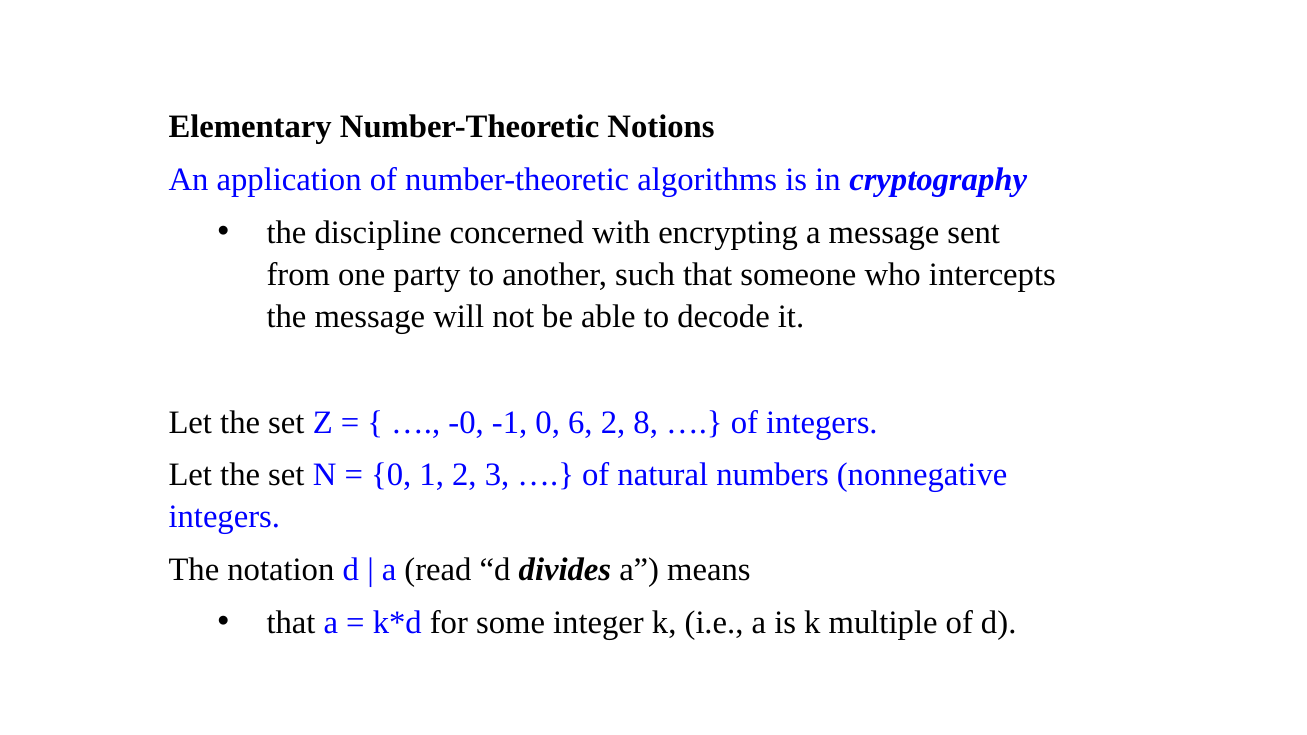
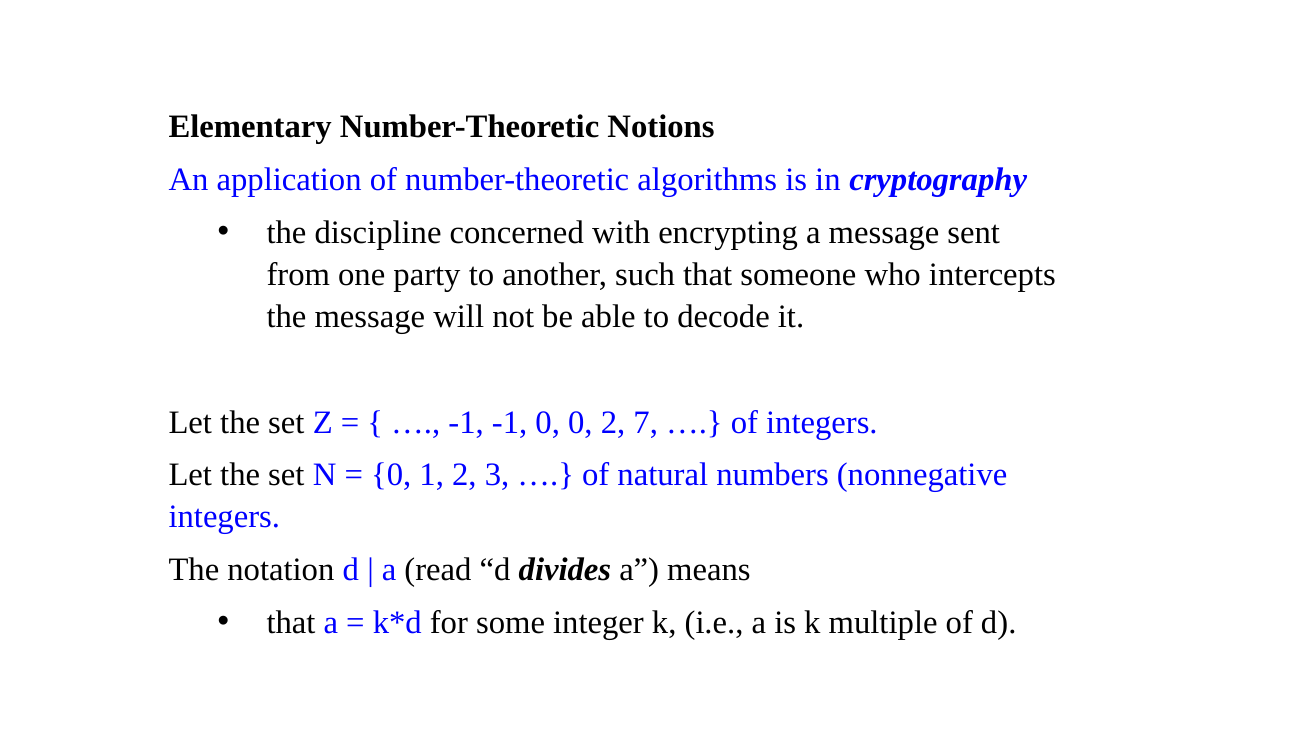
-0: -0 -> -1 (466, 422)
0 6: 6 -> 0 (580, 422)
8: 8 -> 7 (646, 422)
